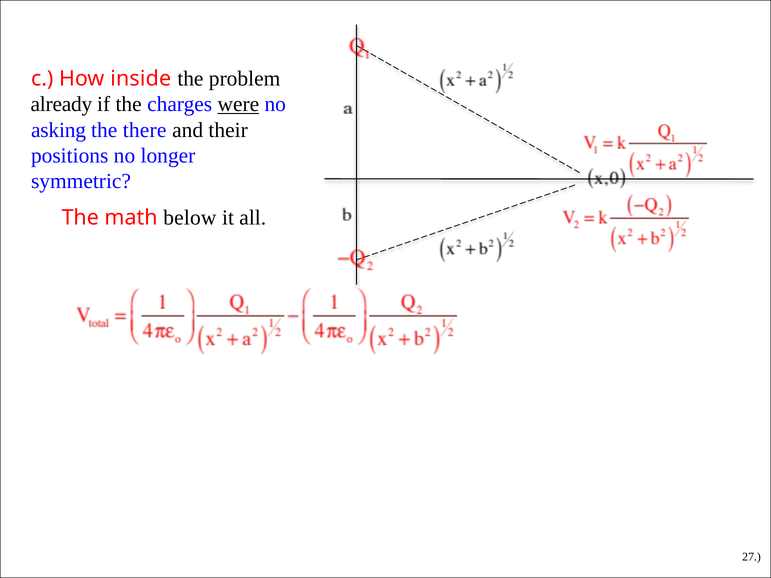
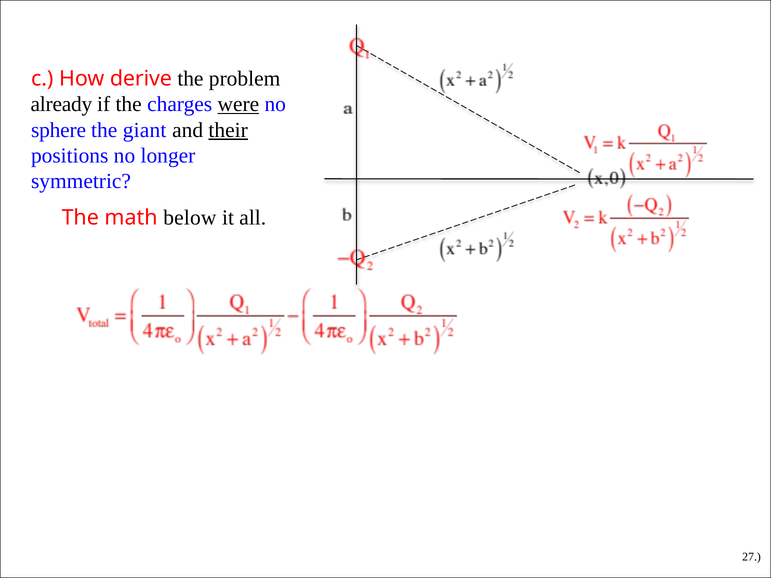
inside: inside -> derive (141, 79)
asking: asking -> sphere (59, 130)
there: there -> giant (145, 130)
their underline: none -> present (228, 130)
